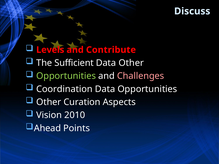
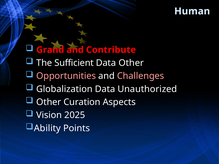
Discuss: Discuss -> Human (192, 11)
Levels: Levels -> Grand (50, 50)
Opportunities colour: light green -> pink (66, 76)
Coordination: Coordination -> Globalization (64, 89)
Data Opportunities: Opportunities -> Unauthorized (147, 89)
2010: 2010 -> 2025 (75, 115)
Ahead: Ahead -> Ability (47, 128)
